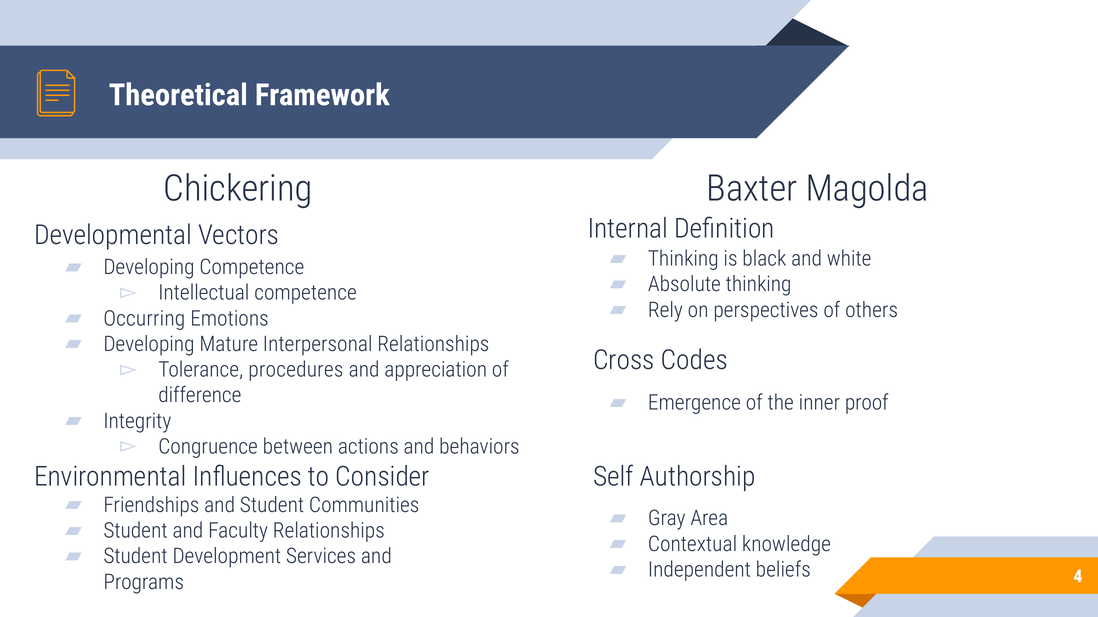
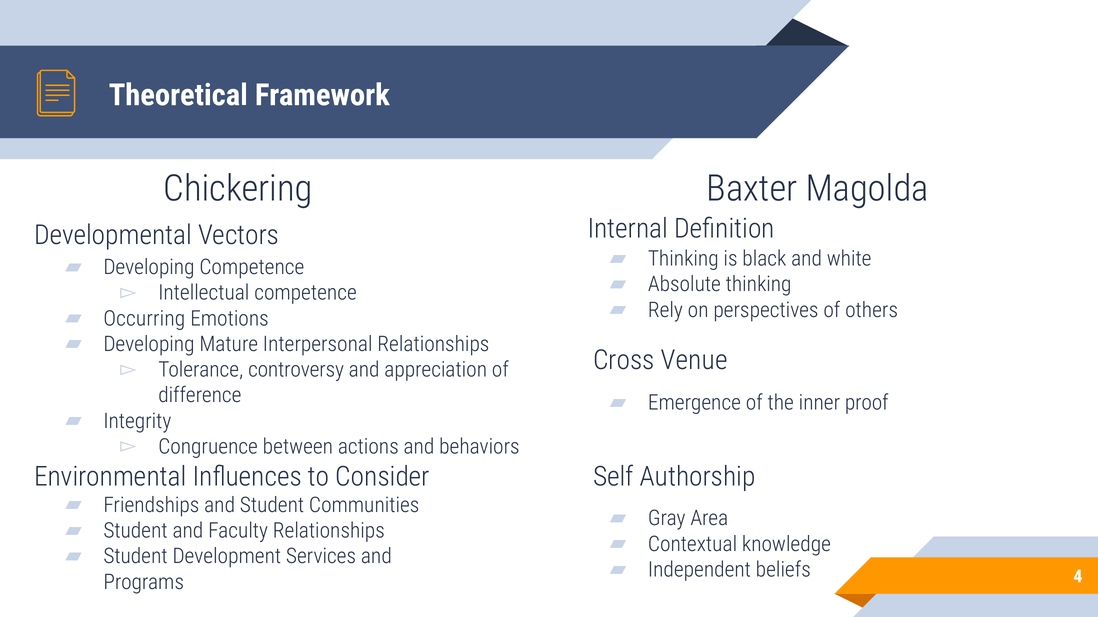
Codes: Codes -> Venue (694, 361)
procedures: procedures -> controversy (296, 370)
